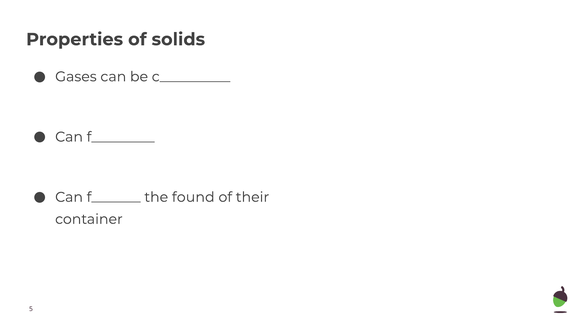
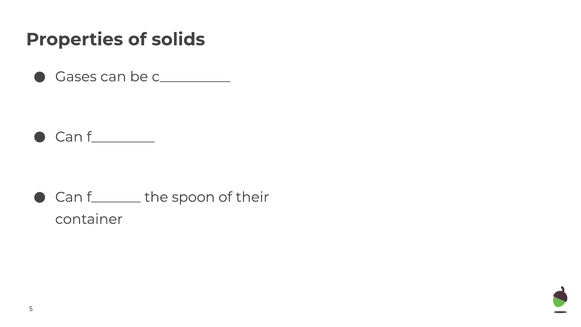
found: found -> spoon (193, 197)
